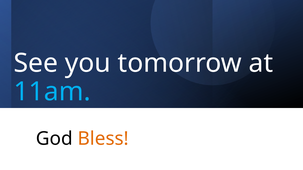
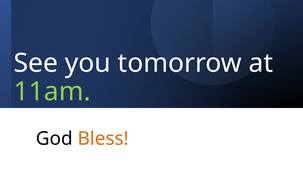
11am colour: light blue -> light green (52, 92)
